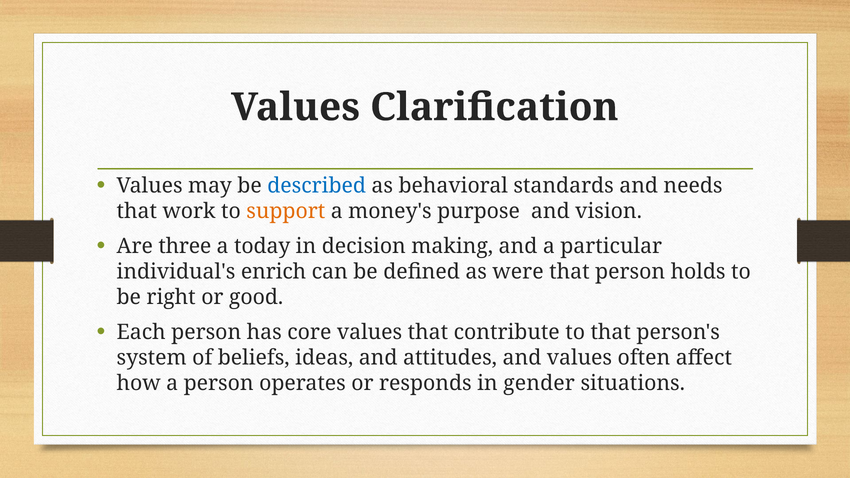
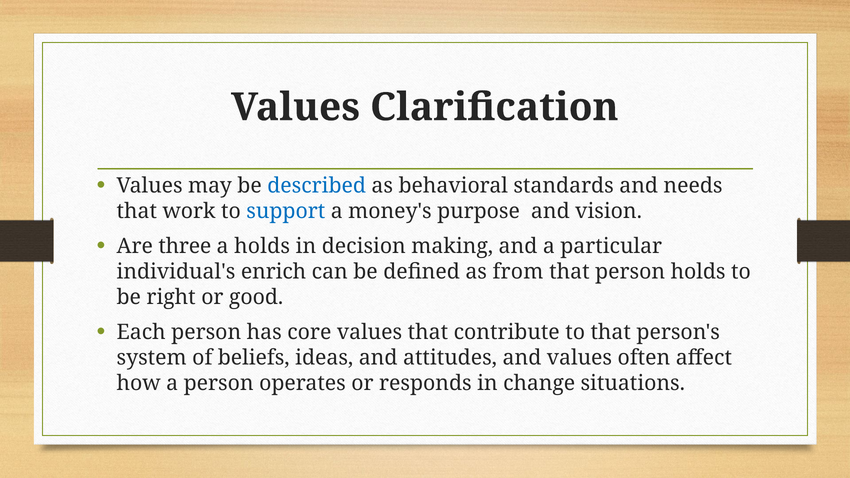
support colour: orange -> blue (286, 211)
a today: today -> holds (262, 246)
were: were -> from (518, 272)
gender: gender -> change (539, 383)
